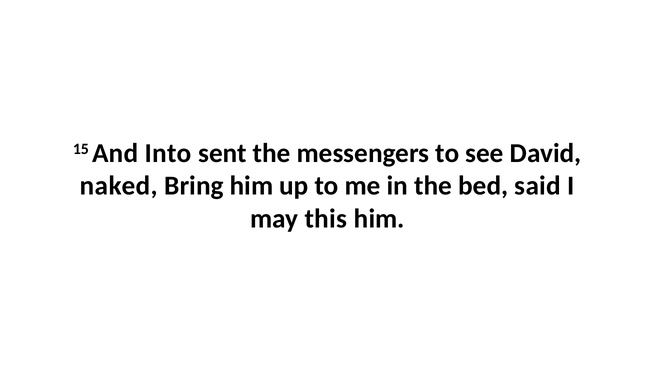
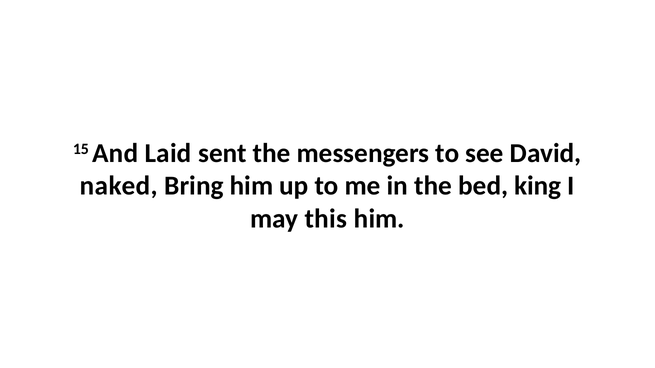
Into: Into -> Laid (168, 153)
said: said -> king (538, 186)
